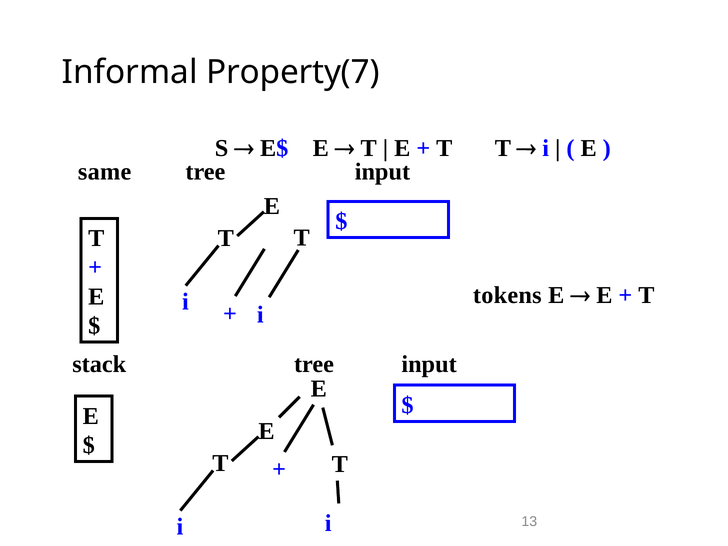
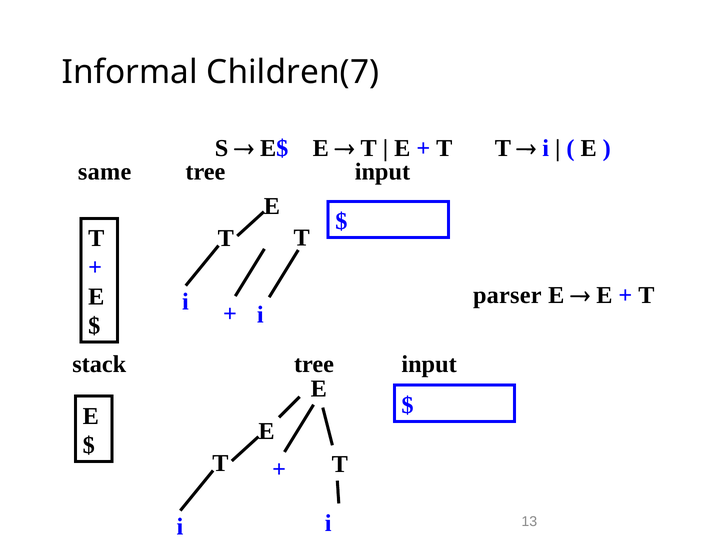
Property(7: Property(7 -> Children(7 (293, 72)
tokens: tokens -> parser (507, 295)
